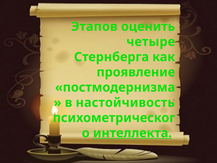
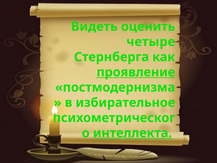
Этапов: Этапов -> Видеть (94, 27)
проявление underline: none -> present (136, 72)
настойчивость: настойчивость -> избирательное (125, 102)
